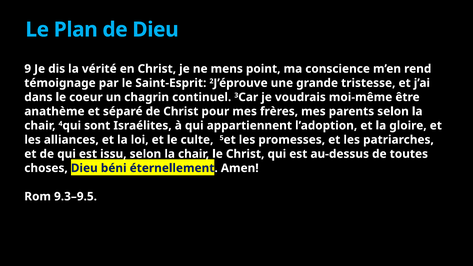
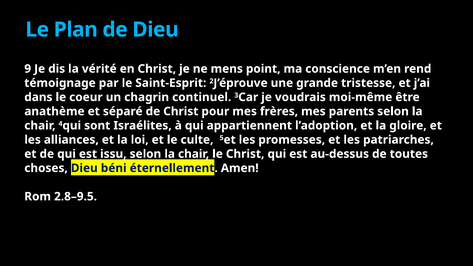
9.3–9.5: 9.3–9.5 -> 2.8–9.5 (76, 197)
